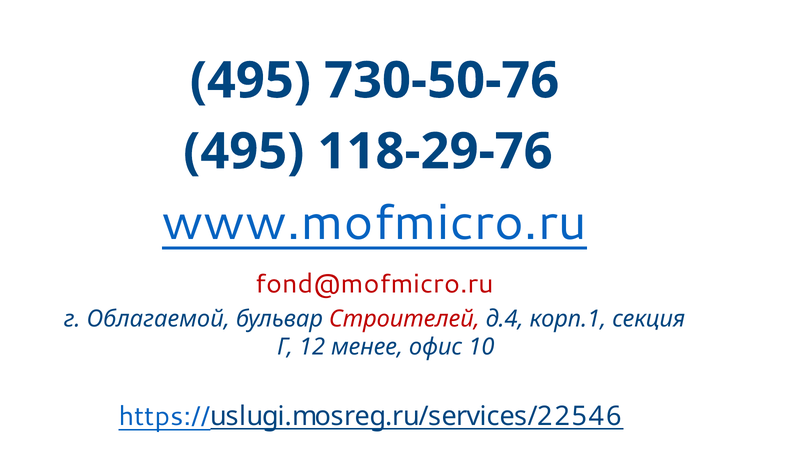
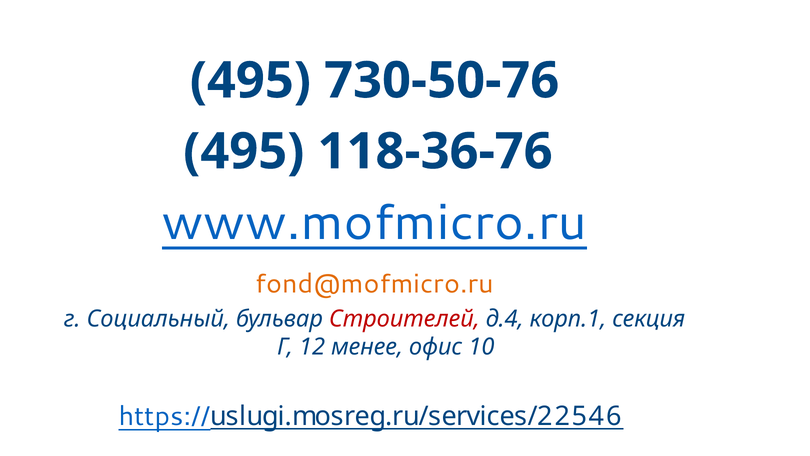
118-29-76: 118-29-76 -> 118-36-76 (435, 152)
fond@mofmicro.ru colour: red -> orange (374, 284)
Облагаемой: Облагаемой -> Социальный (158, 319)
